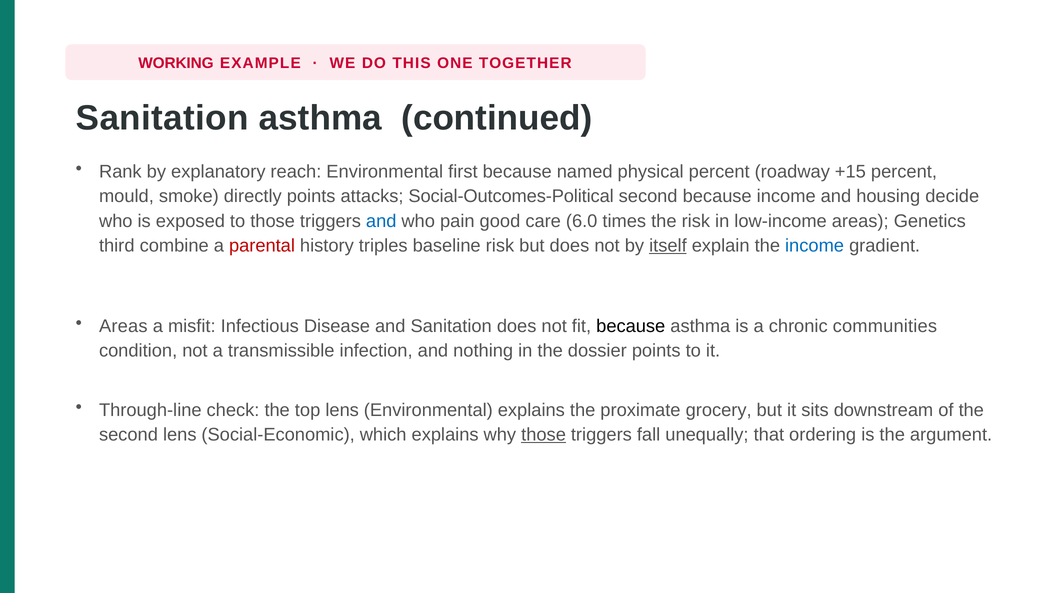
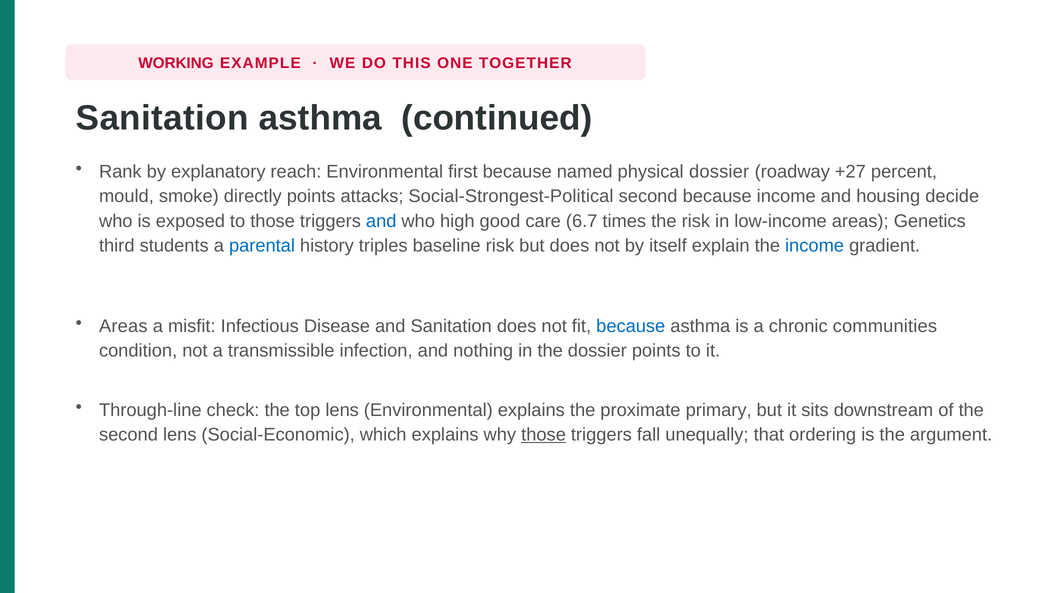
physical percent: percent -> dossier (719, 172)
+15: +15 -> +27 (850, 172)
Social-Outcomes-Political: Social-Outcomes-Political -> Social-Strongest-Political (511, 196)
pain: pain -> high (457, 221)
6.0: 6.0 -> 6.7 (582, 221)
combine: combine -> students (174, 246)
parental colour: red -> blue (262, 246)
itself underline: present -> none (668, 246)
because colour: black -> blue (631, 326)
grocery: grocery -> primary (719, 410)
